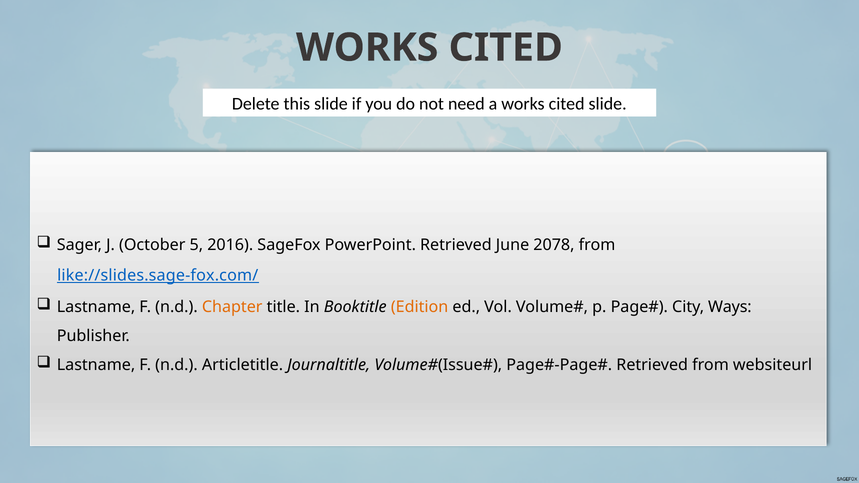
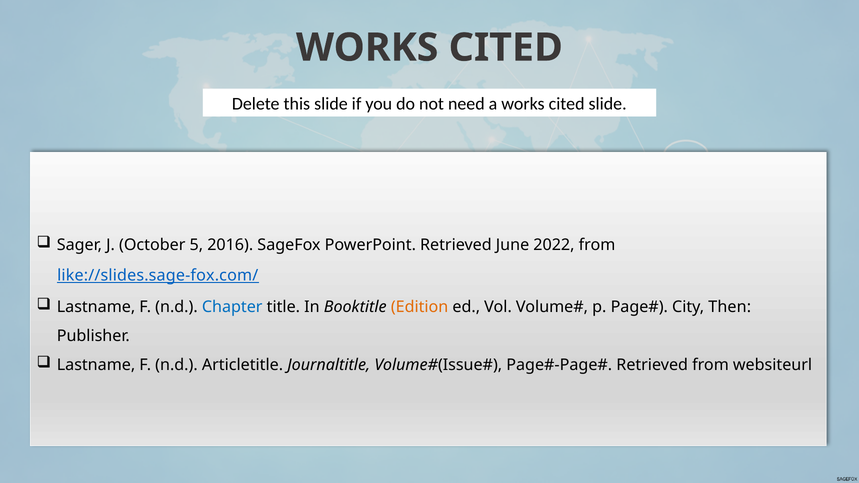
2078: 2078 -> 2022 (554, 245)
Chapter colour: orange -> blue (232, 307)
Ways: Ways -> Then (730, 307)
